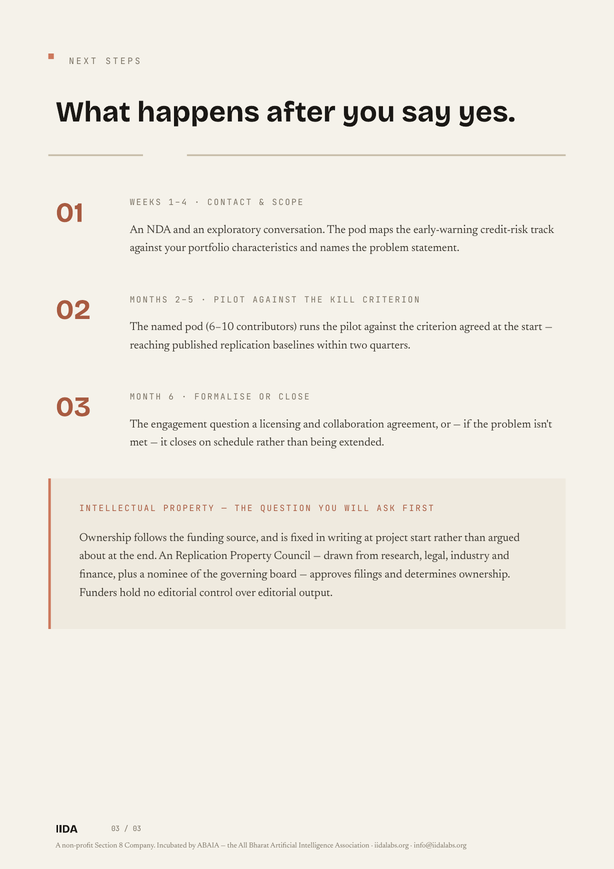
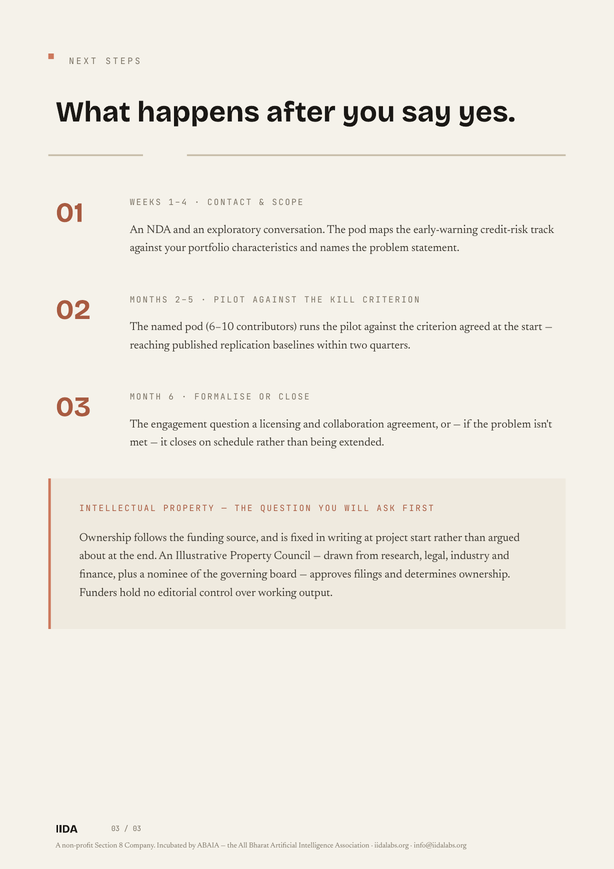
An Replication: Replication -> Illustrative (201, 555)
over editorial: editorial -> working (277, 592)
